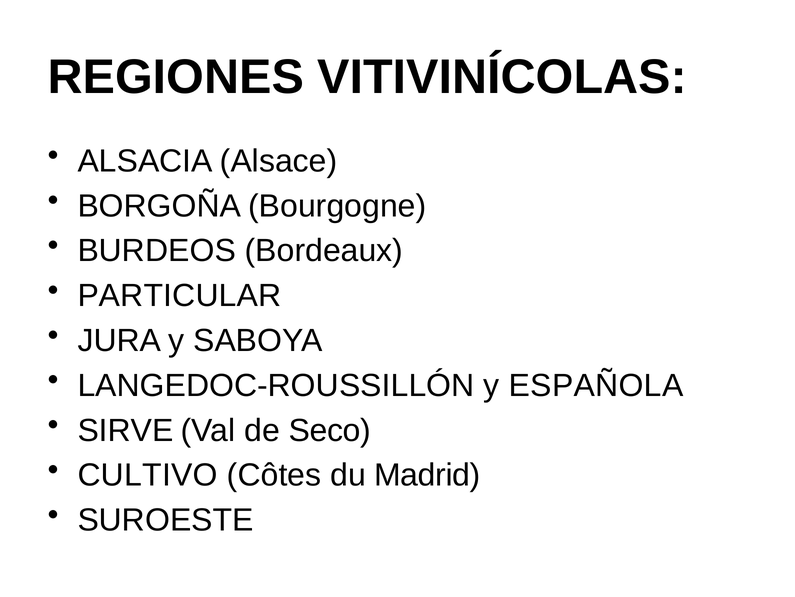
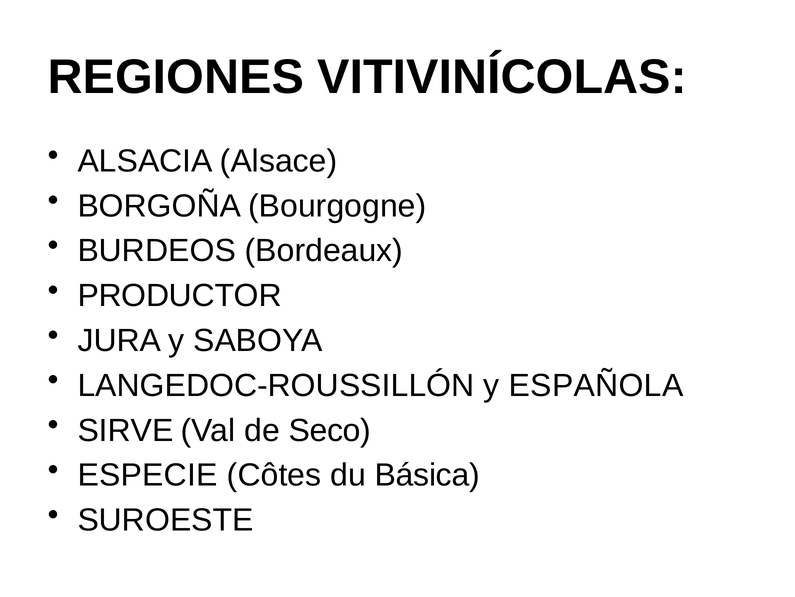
PARTICULAR: PARTICULAR -> PRODUCTOR (180, 295)
CULTIVO: CULTIVO -> ESPECIE (148, 475)
Madrid: Madrid -> Básica (427, 475)
